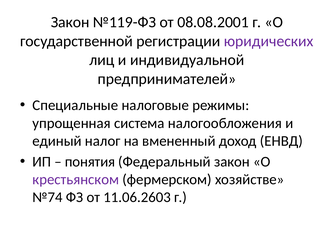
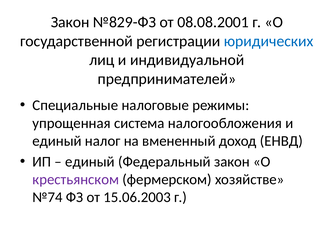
№119-ФЗ: №119-ФЗ -> №829-ФЗ (125, 22)
юридических colour: purple -> blue (269, 41)
понятия: понятия -> единый (90, 161)
11.06.2603: 11.06.2603 -> 15.06.2003 (137, 197)
